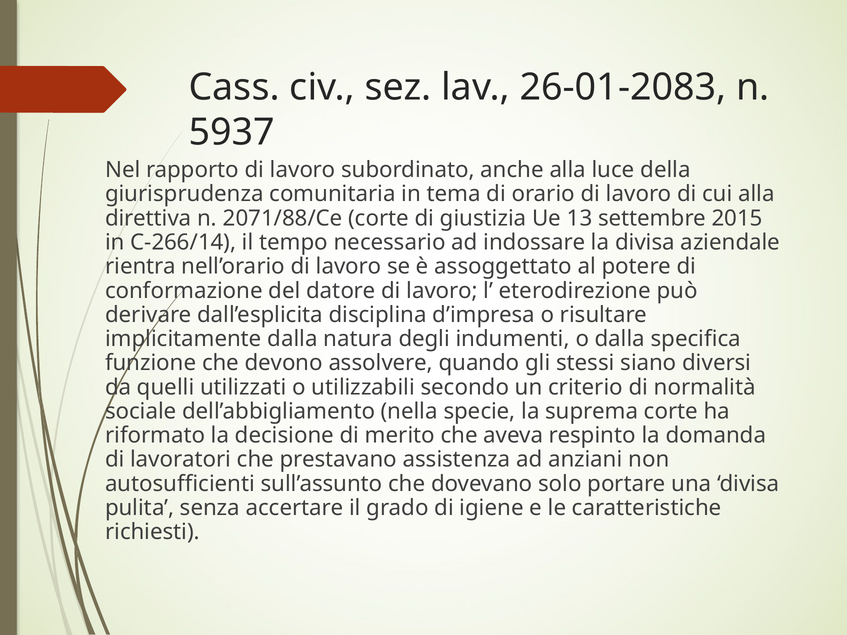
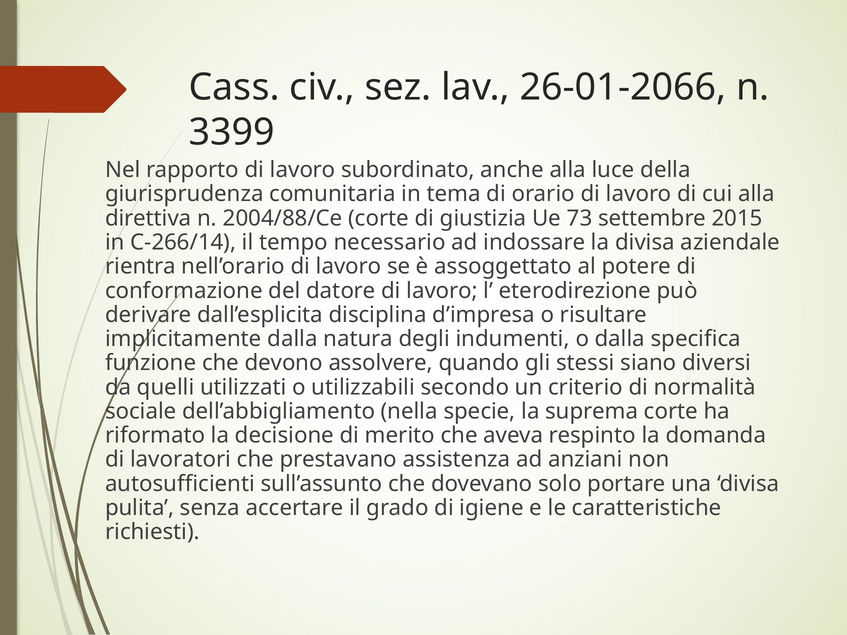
26-01-2083: 26-01-2083 -> 26-01-2066 (623, 87)
5937: 5937 -> 3399 (232, 132)
2071/88/Ce: 2071/88/Ce -> 2004/88/Ce (283, 218)
13: 13 -> 73 (580, 218)
